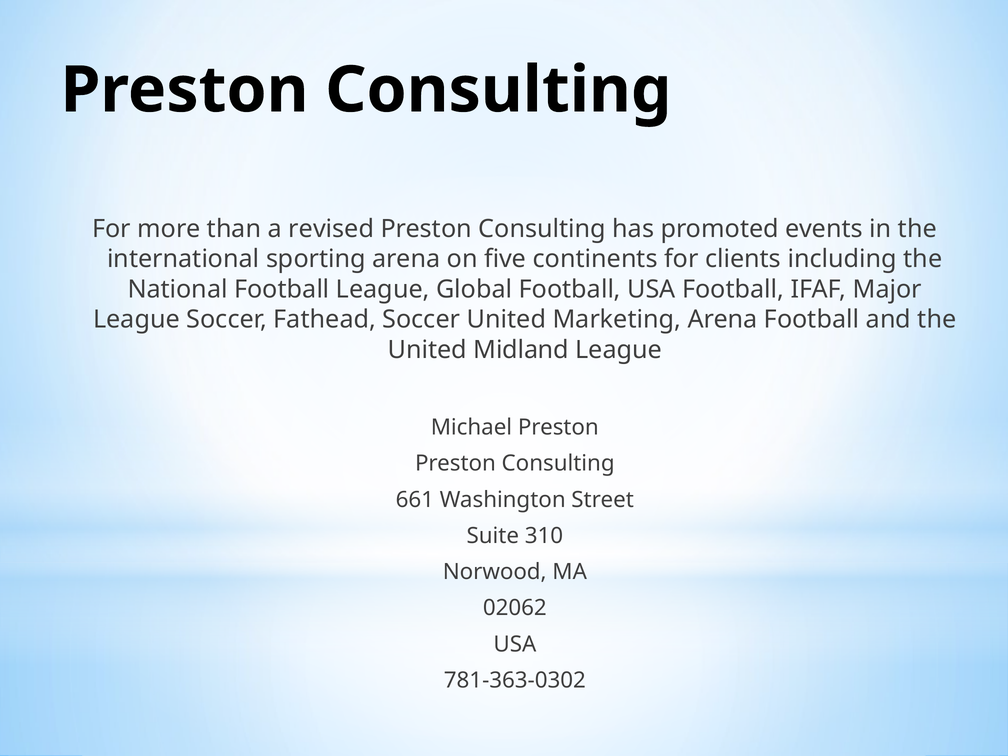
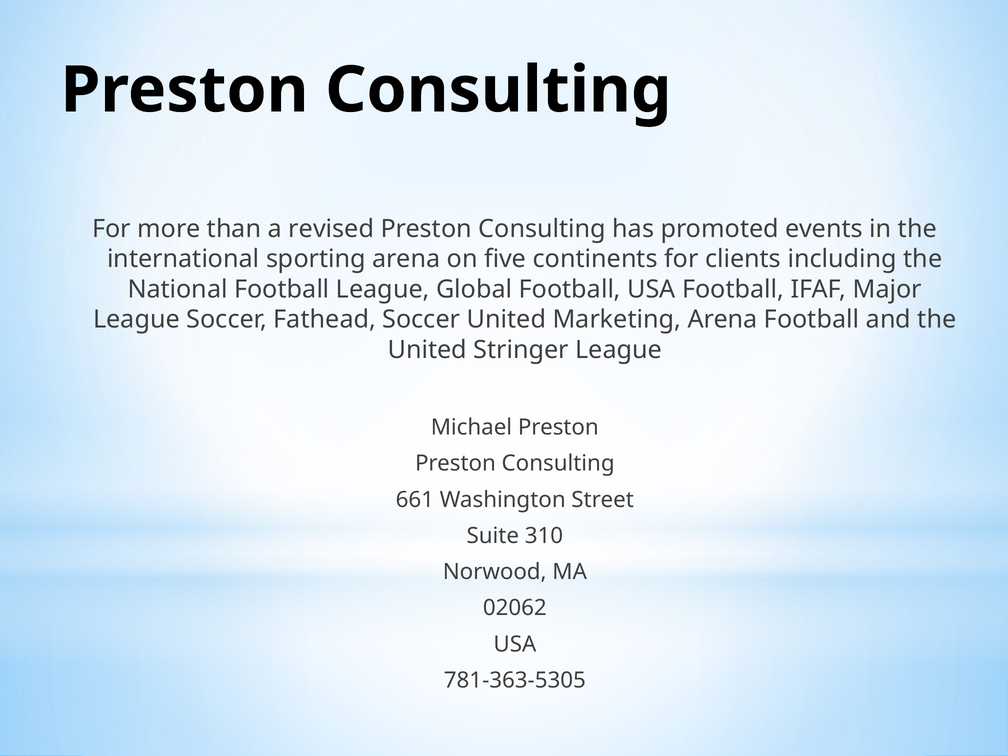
Midland: Midland -> Stringer (521, 350)
781-363-0302: 781-363-0302 -> 781-363-5305 (515, 680)
